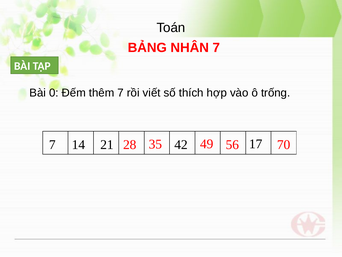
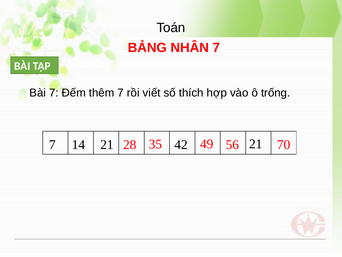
Bài 0: 0 -> 7 (54, 93)
21 17: 17 -> 21 (256, 144)
